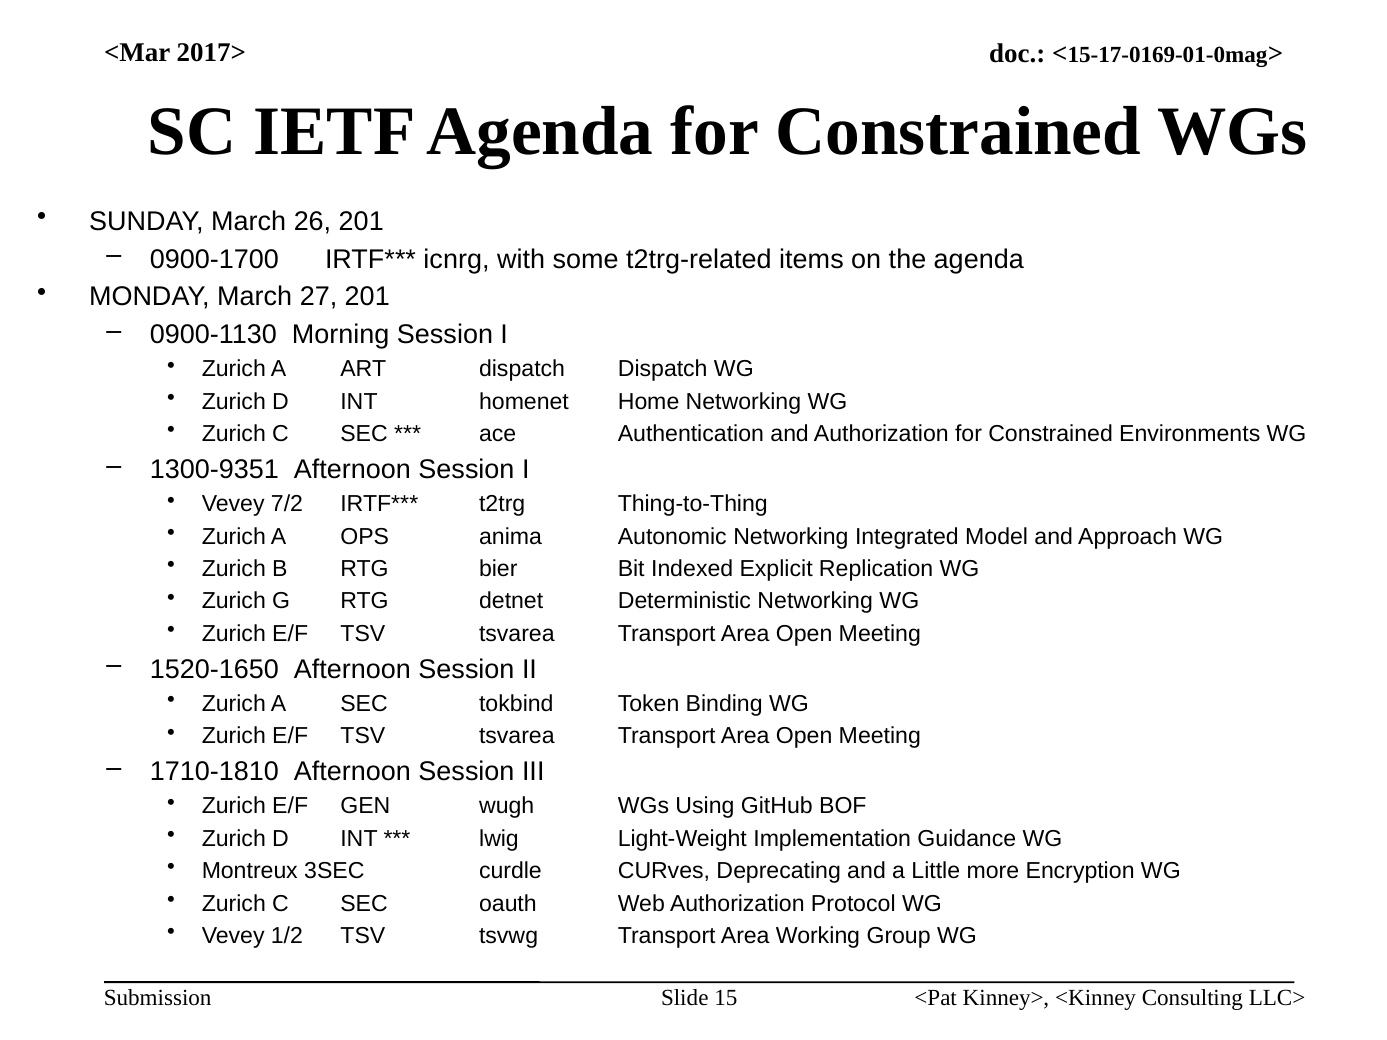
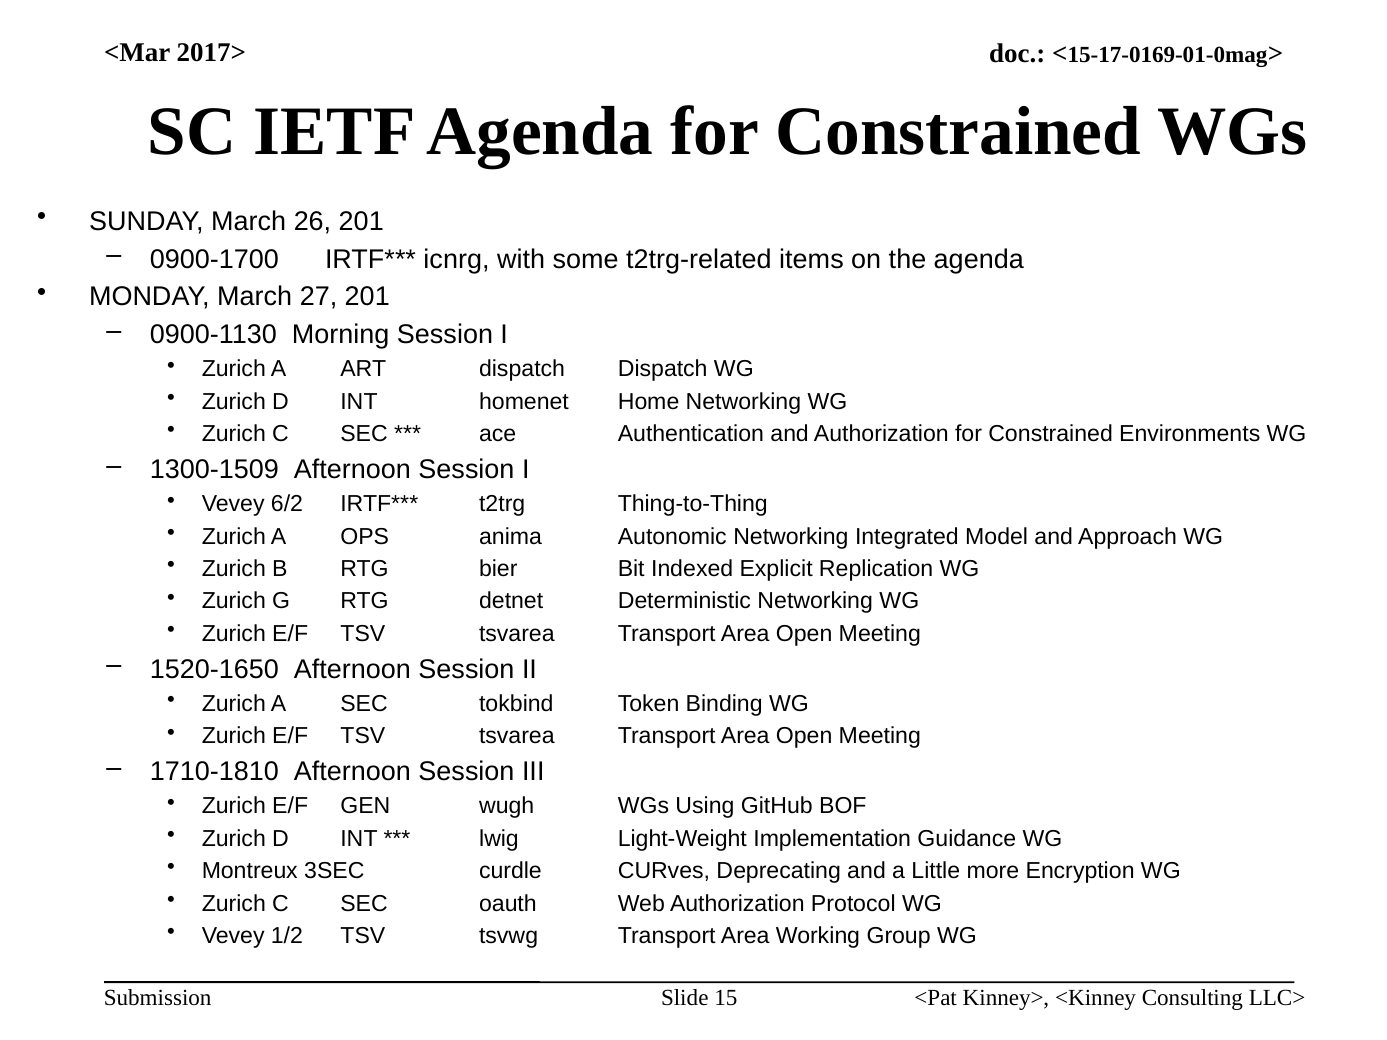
1300-9351: 1300-9351 -> 1300-1509 (214, 470)
7/2: 7/2 -> 6/2 (287, 504)
